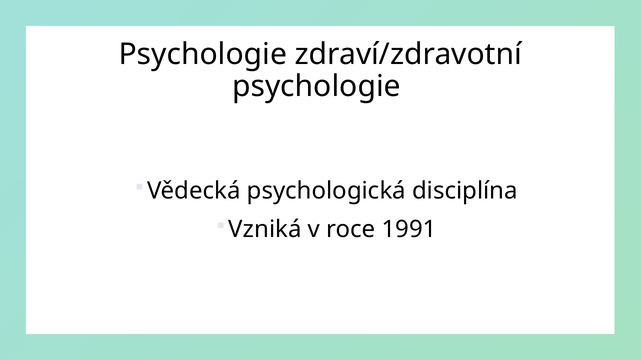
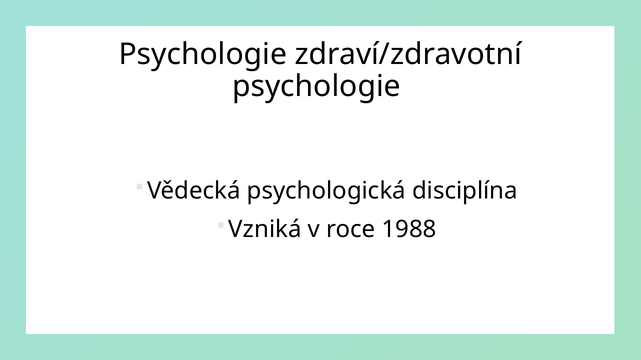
1991: 1991 -> 1988 (409, 230)
